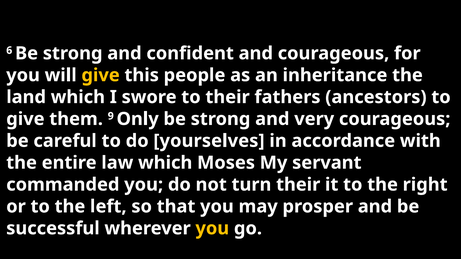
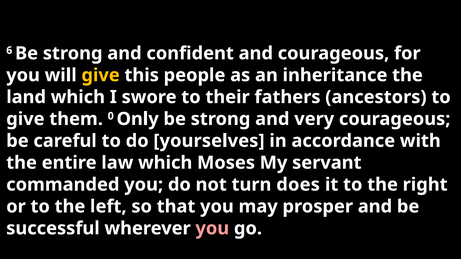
9: 9 -> 0 (111, 116)
turn their: their -> does (298, 185)
you colour: yellow -> pink (212, 229)
